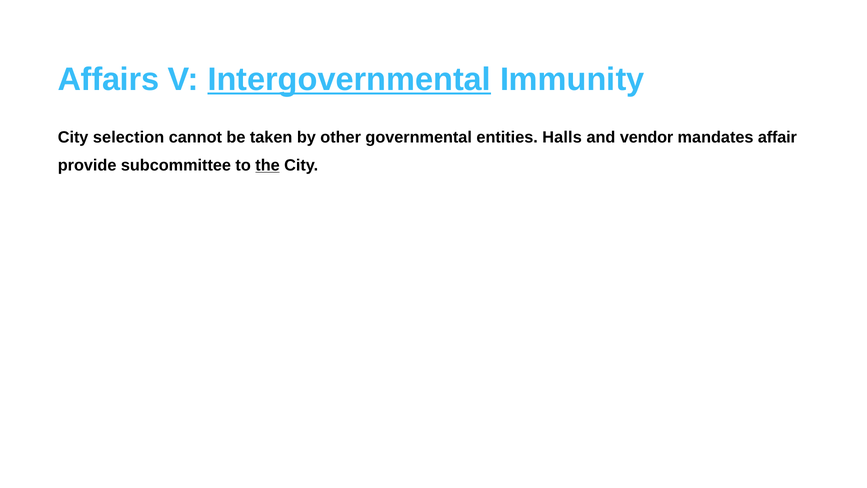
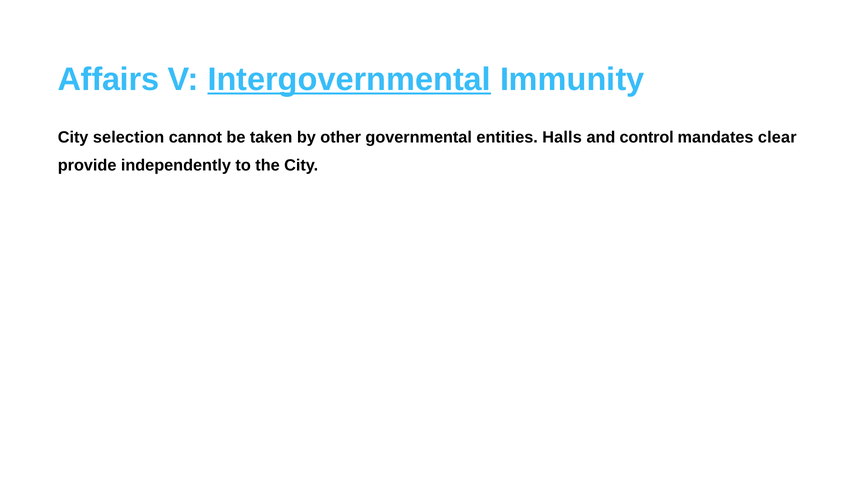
vendor: vendor -> control (647, 138)
affair: affair -> clear (777, 138)
subcommittee: subcommittee -> independently (176, 165)
the underline: present -> none (268, 165)
